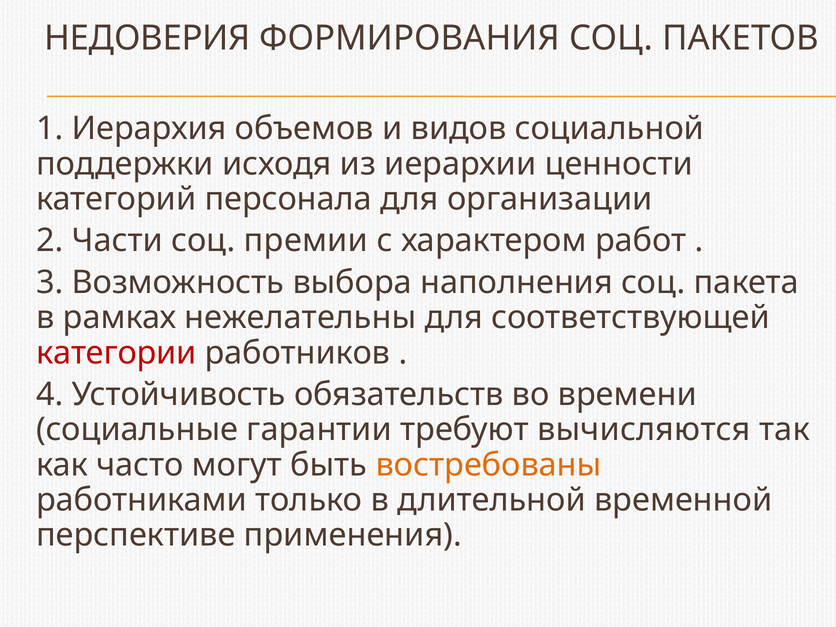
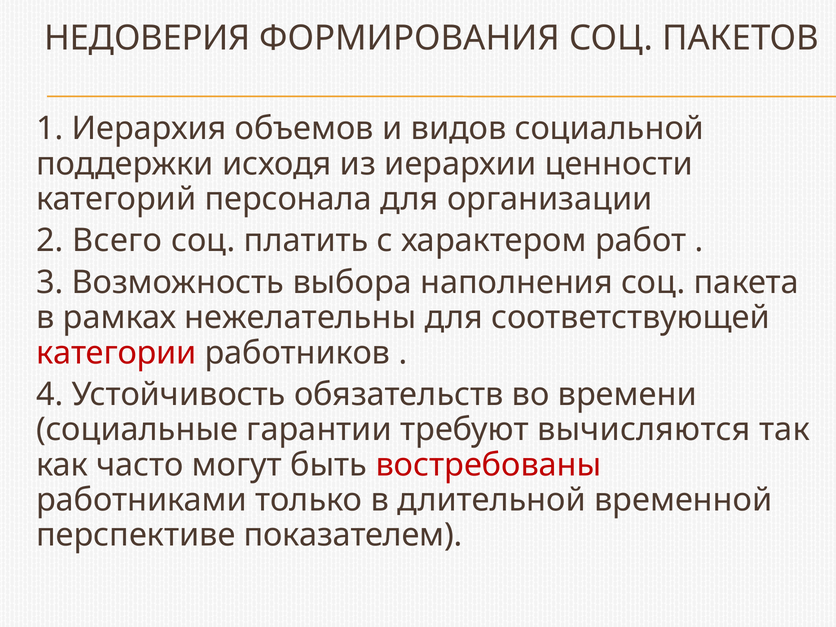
Части: Части -> Всего (117, 241)
премии: премии -> платить (306, 241)
востребованы colour: orange -> red (489, 465)
применения: применения -> показателем (353, 535)
